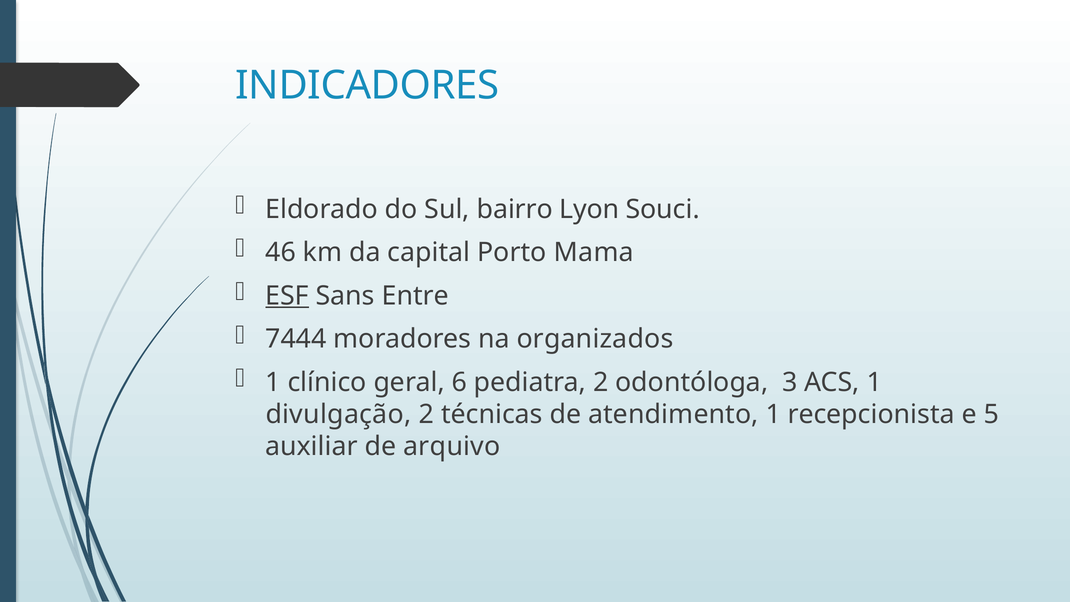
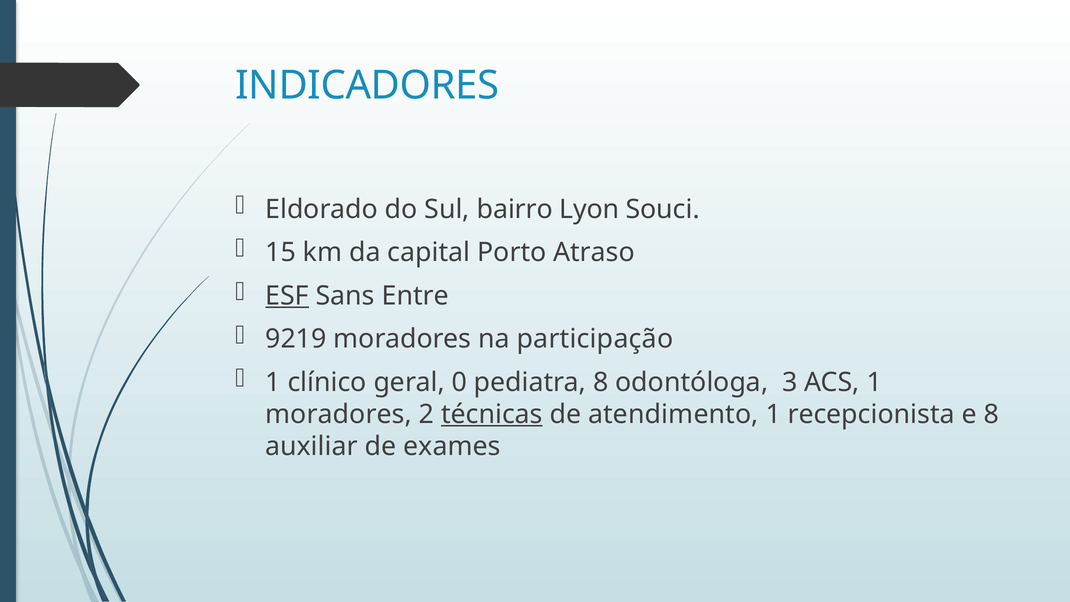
46: 46 -> 15 (281, 252)
Mama: Mama -> Atraso (594, 252)
7444: 7444 -> 9219 (296, 339)
organizados: organizados -> participação (595, 339)
6: 6 -> 0 (459, 382)
pediatra 2: 2 -> 8 (601, 382)
divulgação: divulgação -> moradores (339, 414)
técnicas underline: none -> present (492, 414)
e 5: 5 -> 8 (991, 414)
arquivo: arquivo -> exames (452, 446)
